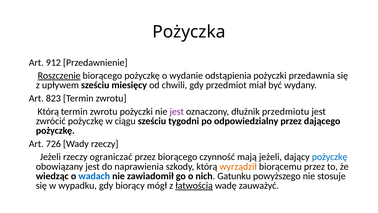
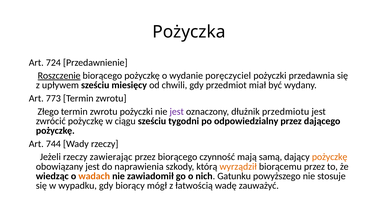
912: 912 -> 724 (53, 62)
odstąpienia: odstąpienia -> poręczyciel (228, 76)
823: 823 -> 773 (53, 98)
Którą: Którą -> Złego (48, 111)
726: 726 -> 744 (53, 144)
ograniczać: ograniczać -> zawierając (111, 157)
mają jeżeli: jeżeli -> samą (270, 157)
pożyczkę colour: blue -> orange (330, 157)
wadach colour: blue -> orange (94, 176)
łatwością underline: present -> none (194, 185)
